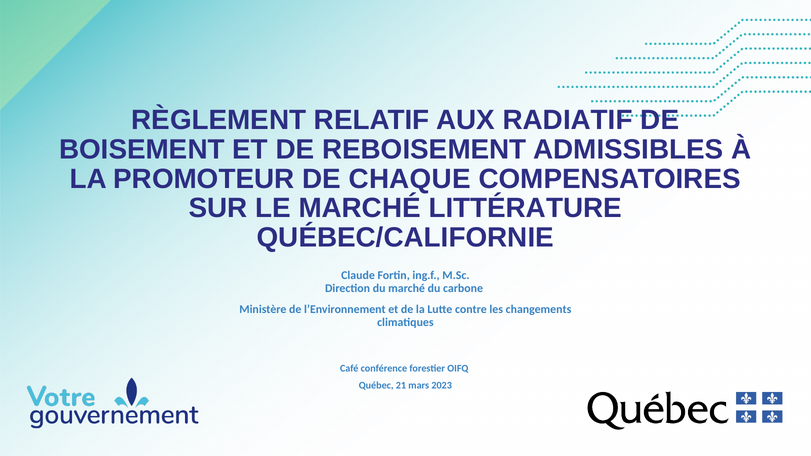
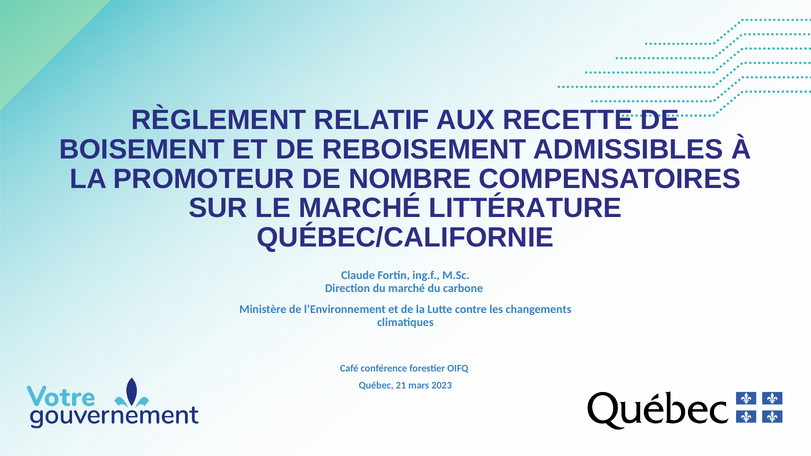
RADIATIF: RADIATIF -> RECETTE (568, 120)
CHAQUE: CHAQUE -> NOMBRE (410, 179)
